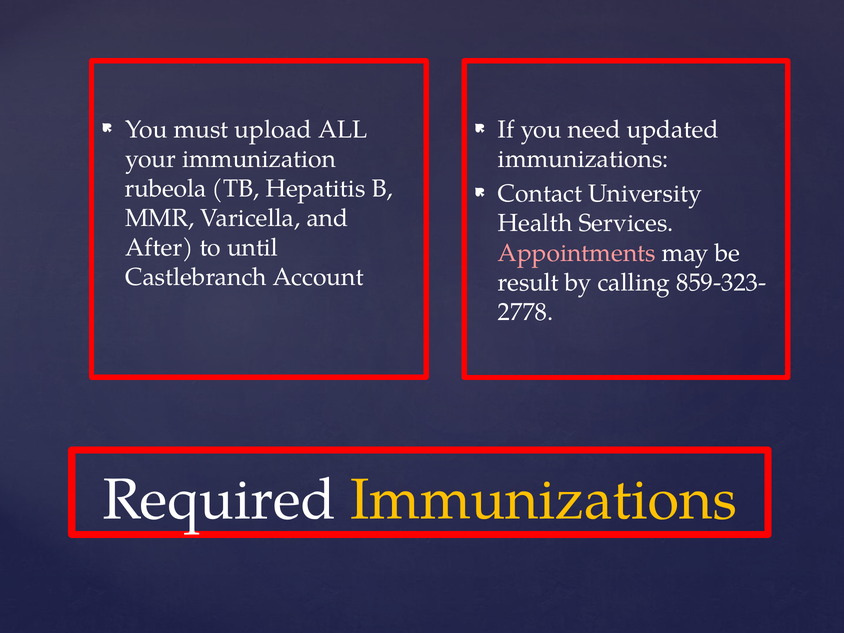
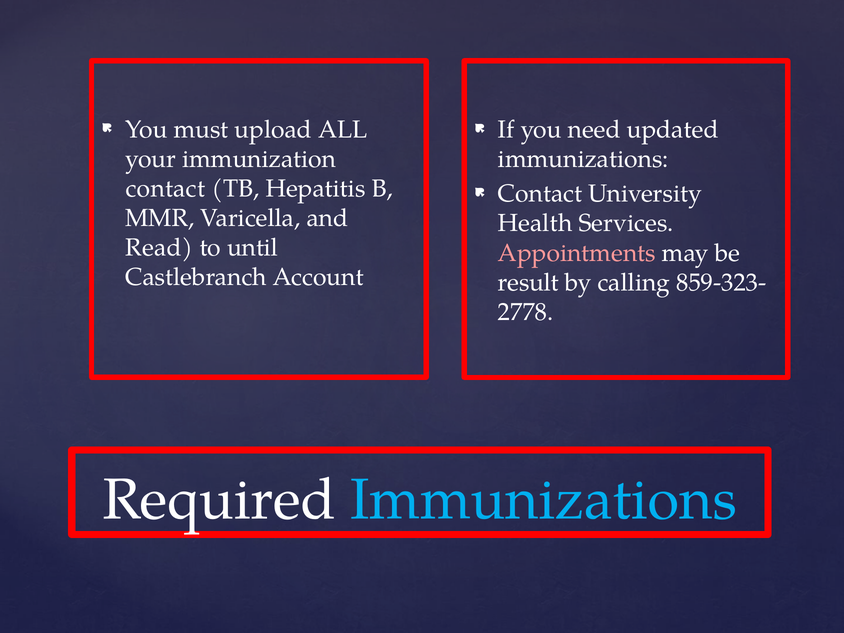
rubeola: rubeola -> contact (165, 189)
After: After -> Read (159, 248)
Immunizations colour: yellow -> light blue (544, 500)
